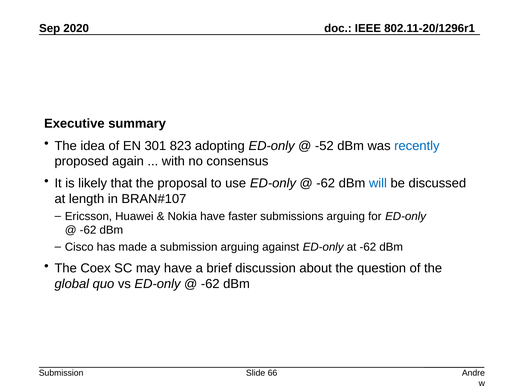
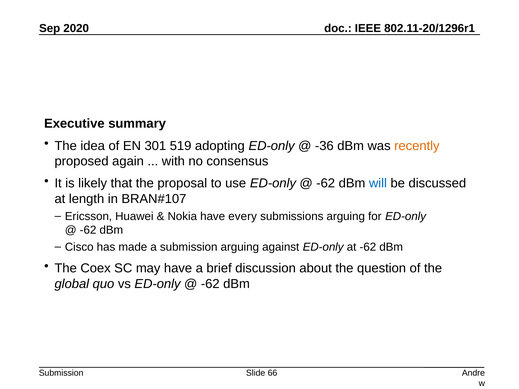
823: 823 -> 519 (181, 146)
-52: -52 -> -36 (324, 146)
recently colour: blue -> orange (417, 146)
faster: faster -> every (243, 217)
